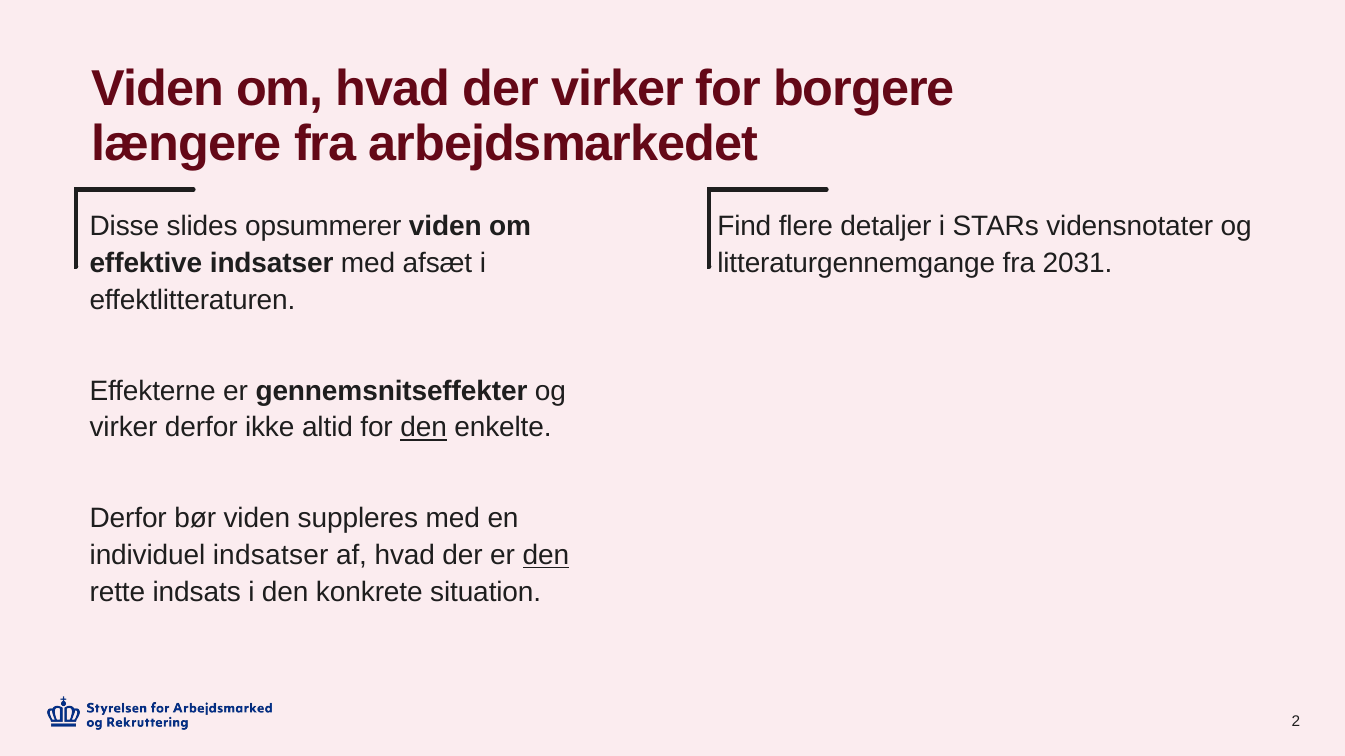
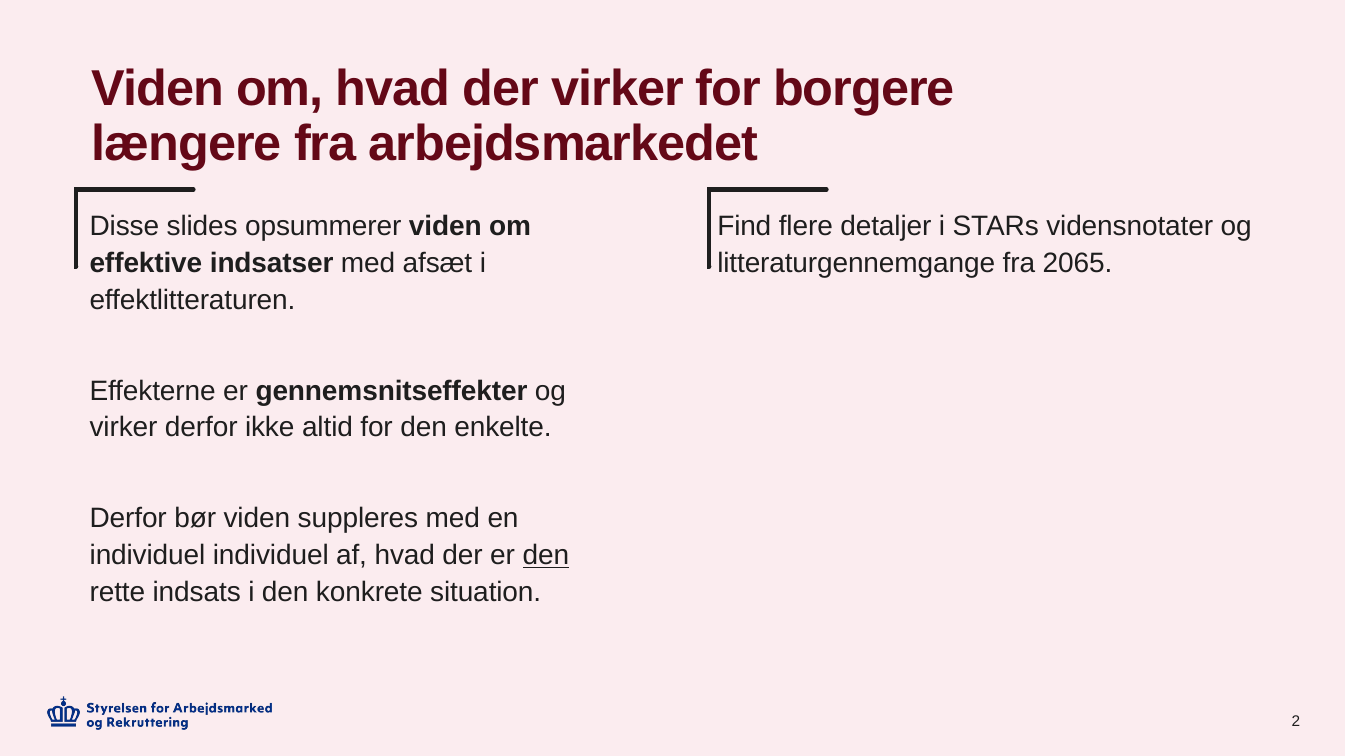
2031: 2031 -> 2065 (1078, 263)
den underline: present -> none (424, 428)
individuel indsatser: indsatser -> individuel (271, 556)
